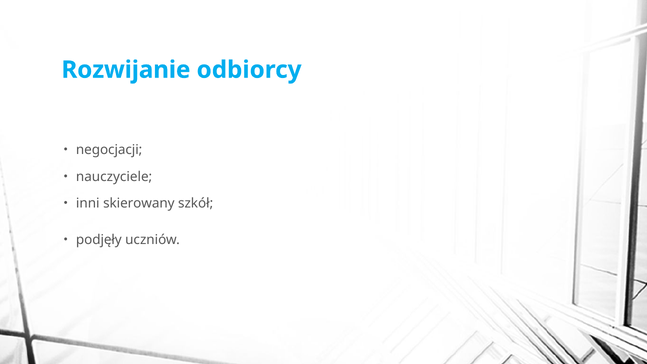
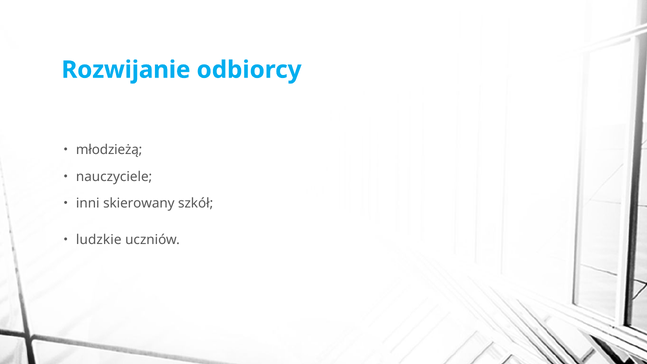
negocjacji: negocjacji -> młodzieżą (109, 150)
podjęły: podjęły -> ludzkie (99, 240)
